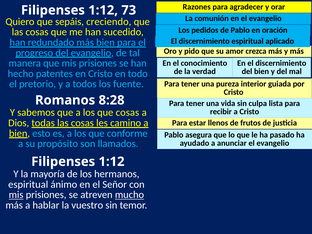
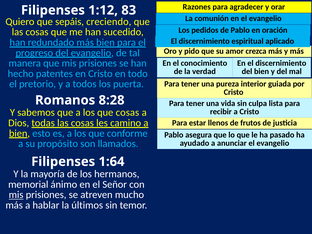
73: 73 -> 83 (129, 10)
fuente: fuente -> puerta (128, 84)
1:12: 1:12 -> 1:64 (112, 162)
espiritual: espiritual -> memorial (28, 184)
mucho underline: present -> none (129, 195)
vuestro: vuestro -> últimos (87, 205)
